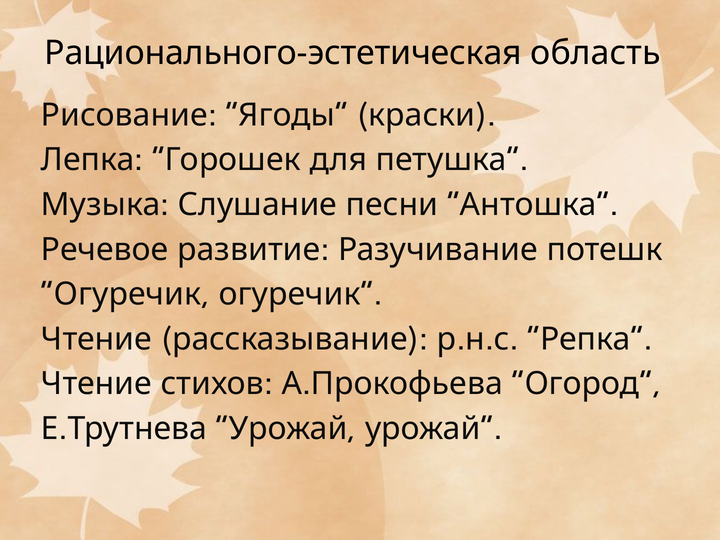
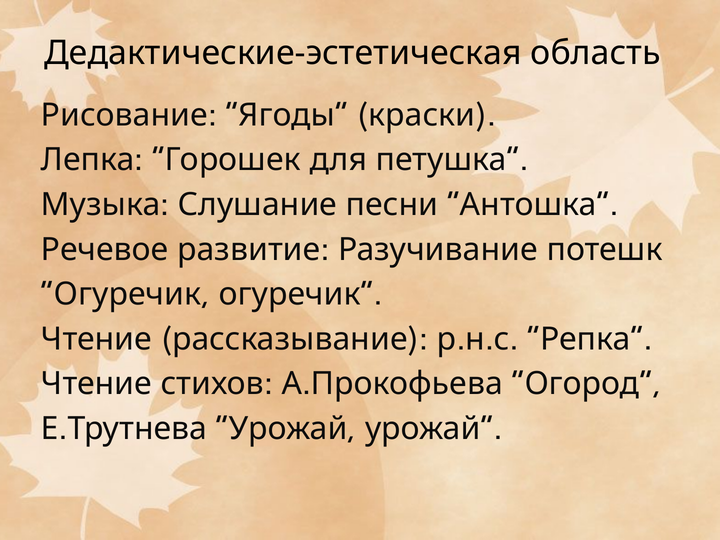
Рационального-эстетическая: Рационального-эстетическая -> Дедактические-эстетическая (283, 53)
